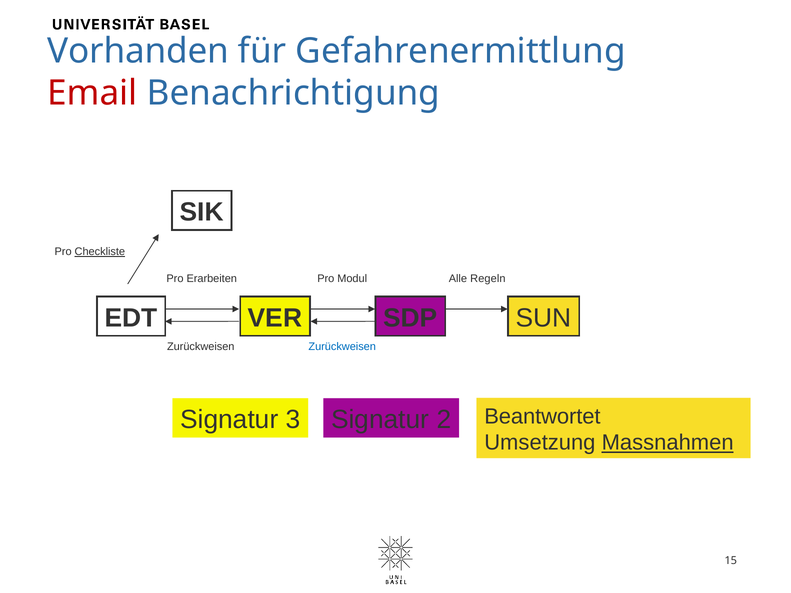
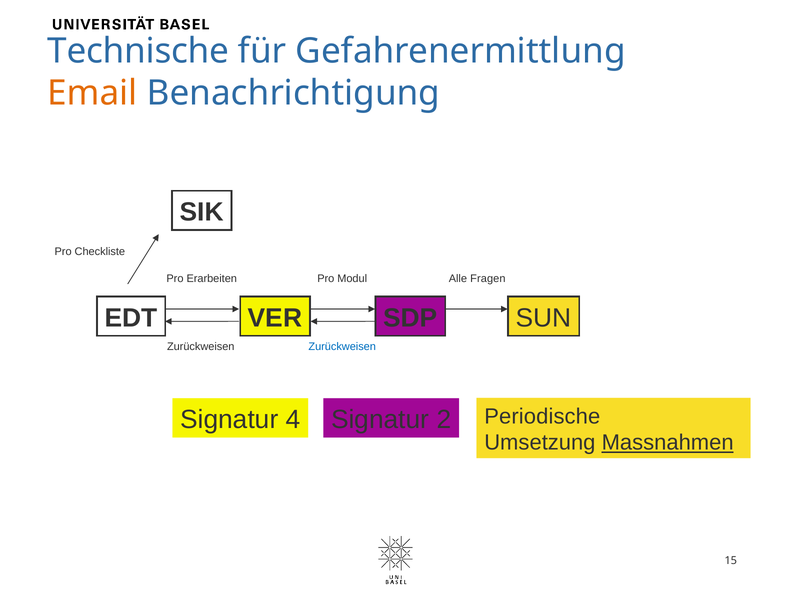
Vorhanden: Vorhanden -> Technische (138, 51)
Email colour: red -> orange (92, 93)
Checkliste underline: present -> none (100, 252)
Regeln: Regeln -> Fragen (488, 279)
3: 3 -> 4 (293, 420)
Beantwortet: Beantwortet -> Periodische (542, 417)
